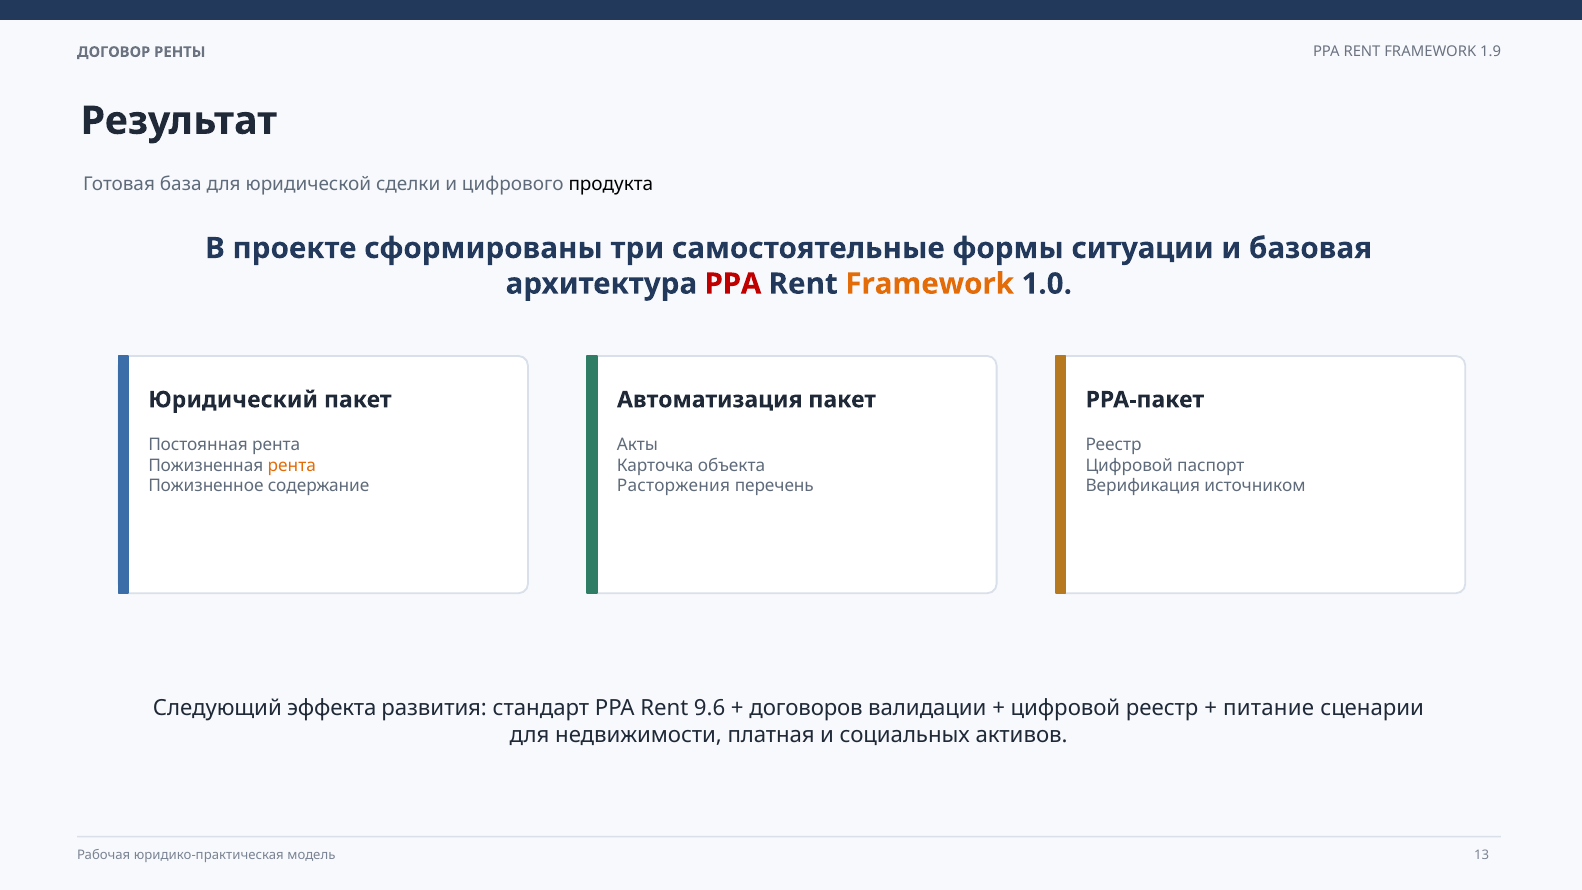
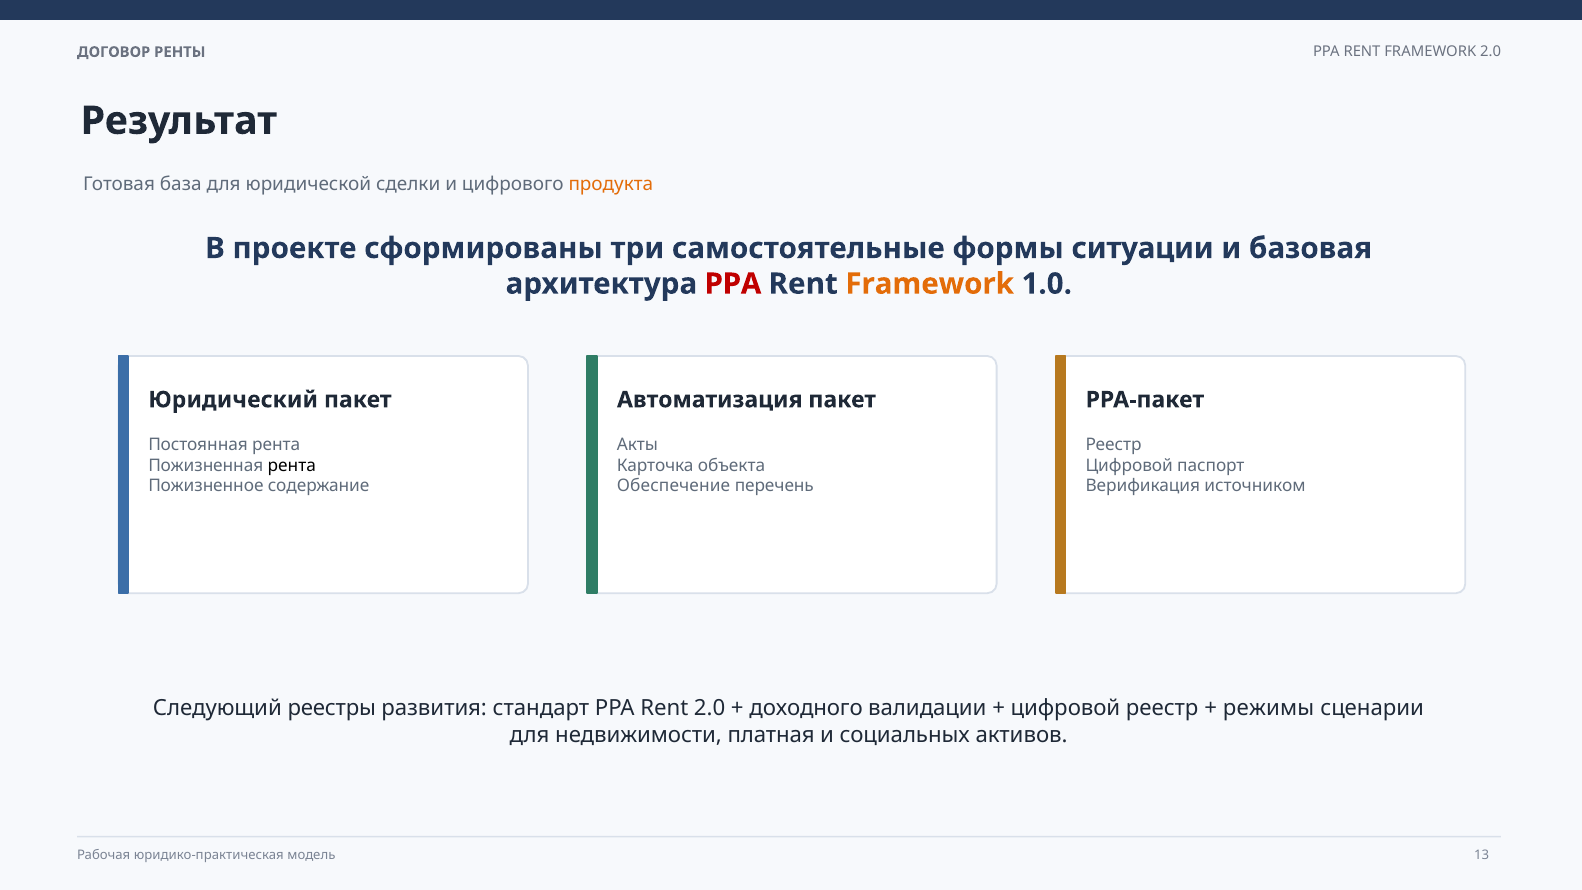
FRAMEWORK 1.9: 1.9 -> 2.0 (1491, 52)
продукта colour: black -> orange (611, 184)
рента colour: orange -> black (292, 465)
Расторжения: Расторжения -> Обеспечение (674, 486)
эффекта: эффекта -> реестры (332, 708)
Rent 9.6: 9.6 -> 2.0 (710, 708)
договоров: договоров -> доходного (806, 708)
питание: питание -> режимы (1269, 708)
